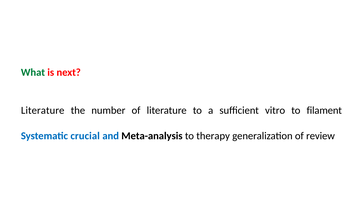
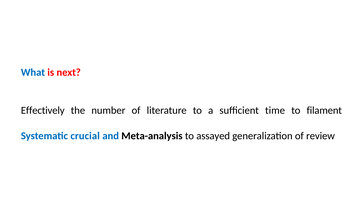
What colour: green -> blue (33, 72)
Literature: Literature -> Effectively (43, 111)
vitro: vitro -> time (275, 111)
therapy: therapy -> assayed (213, 136)
